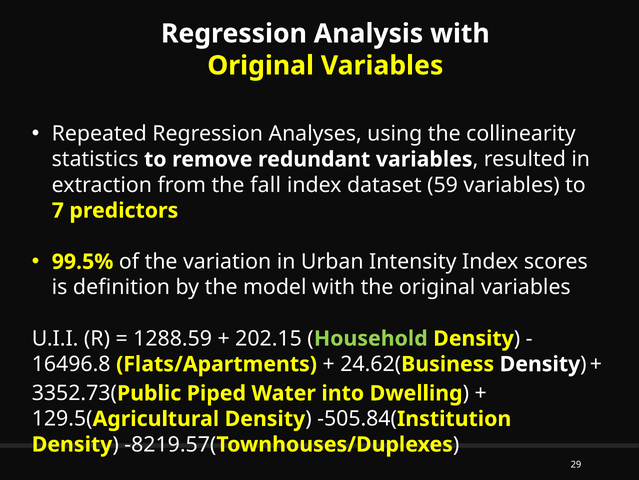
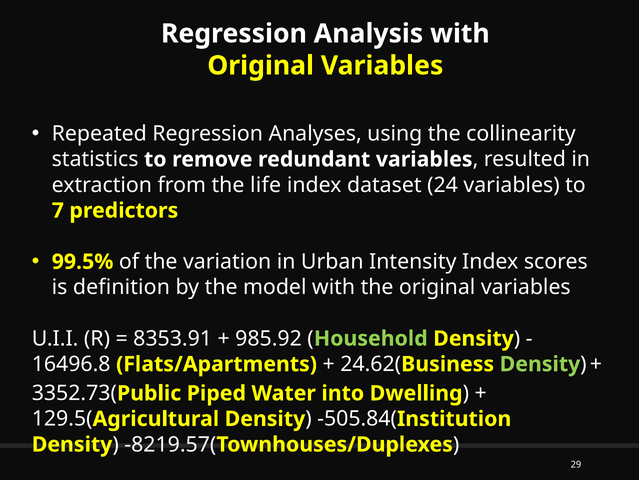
fall: fall -> life (266, 185)
59: 59 -> 24 (443, 185)
1288.59: 1288.59 -> 8353.91 (173, 338)
202.15: 202.15 -> 985.92 (269, 338)
Density colour: white -> light green (540, 364)
